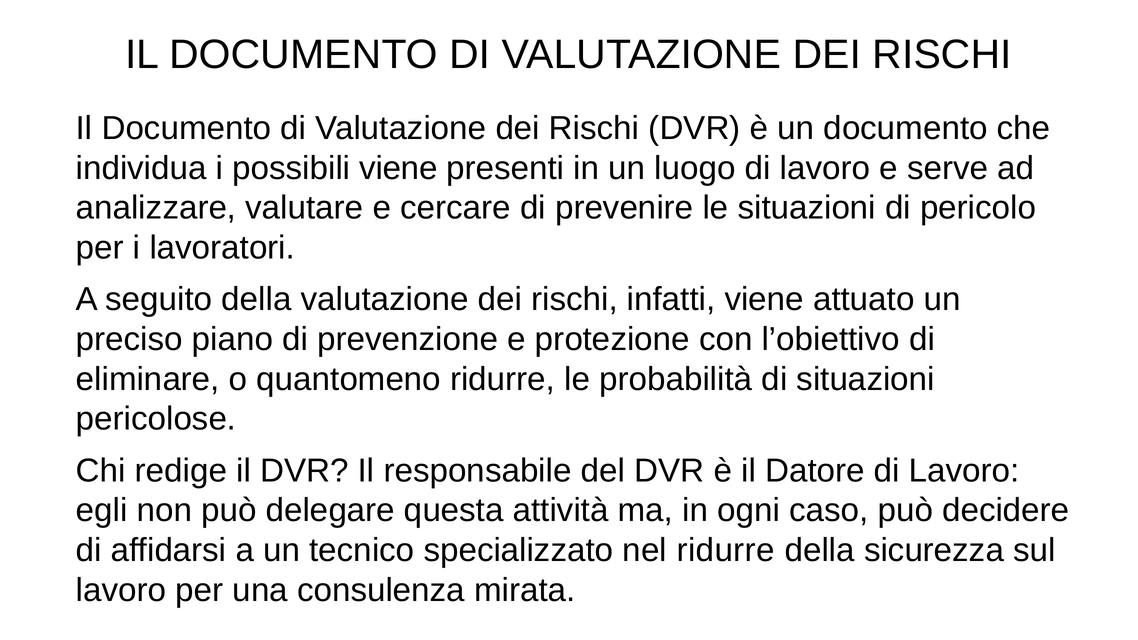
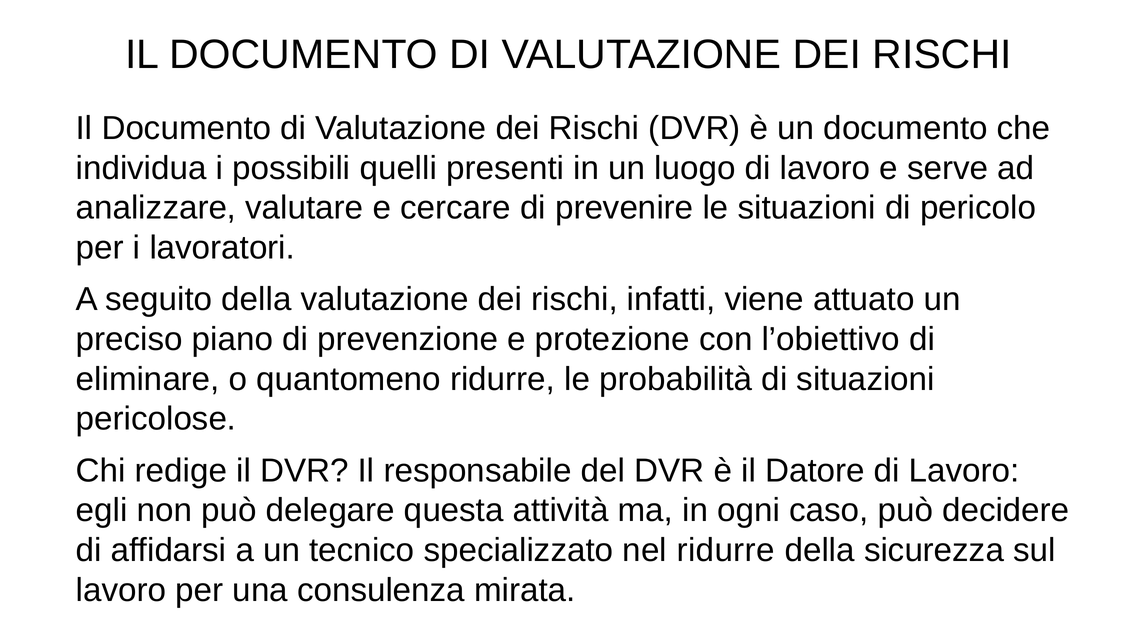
possibili viene: viene -> quelli (398, 168)
